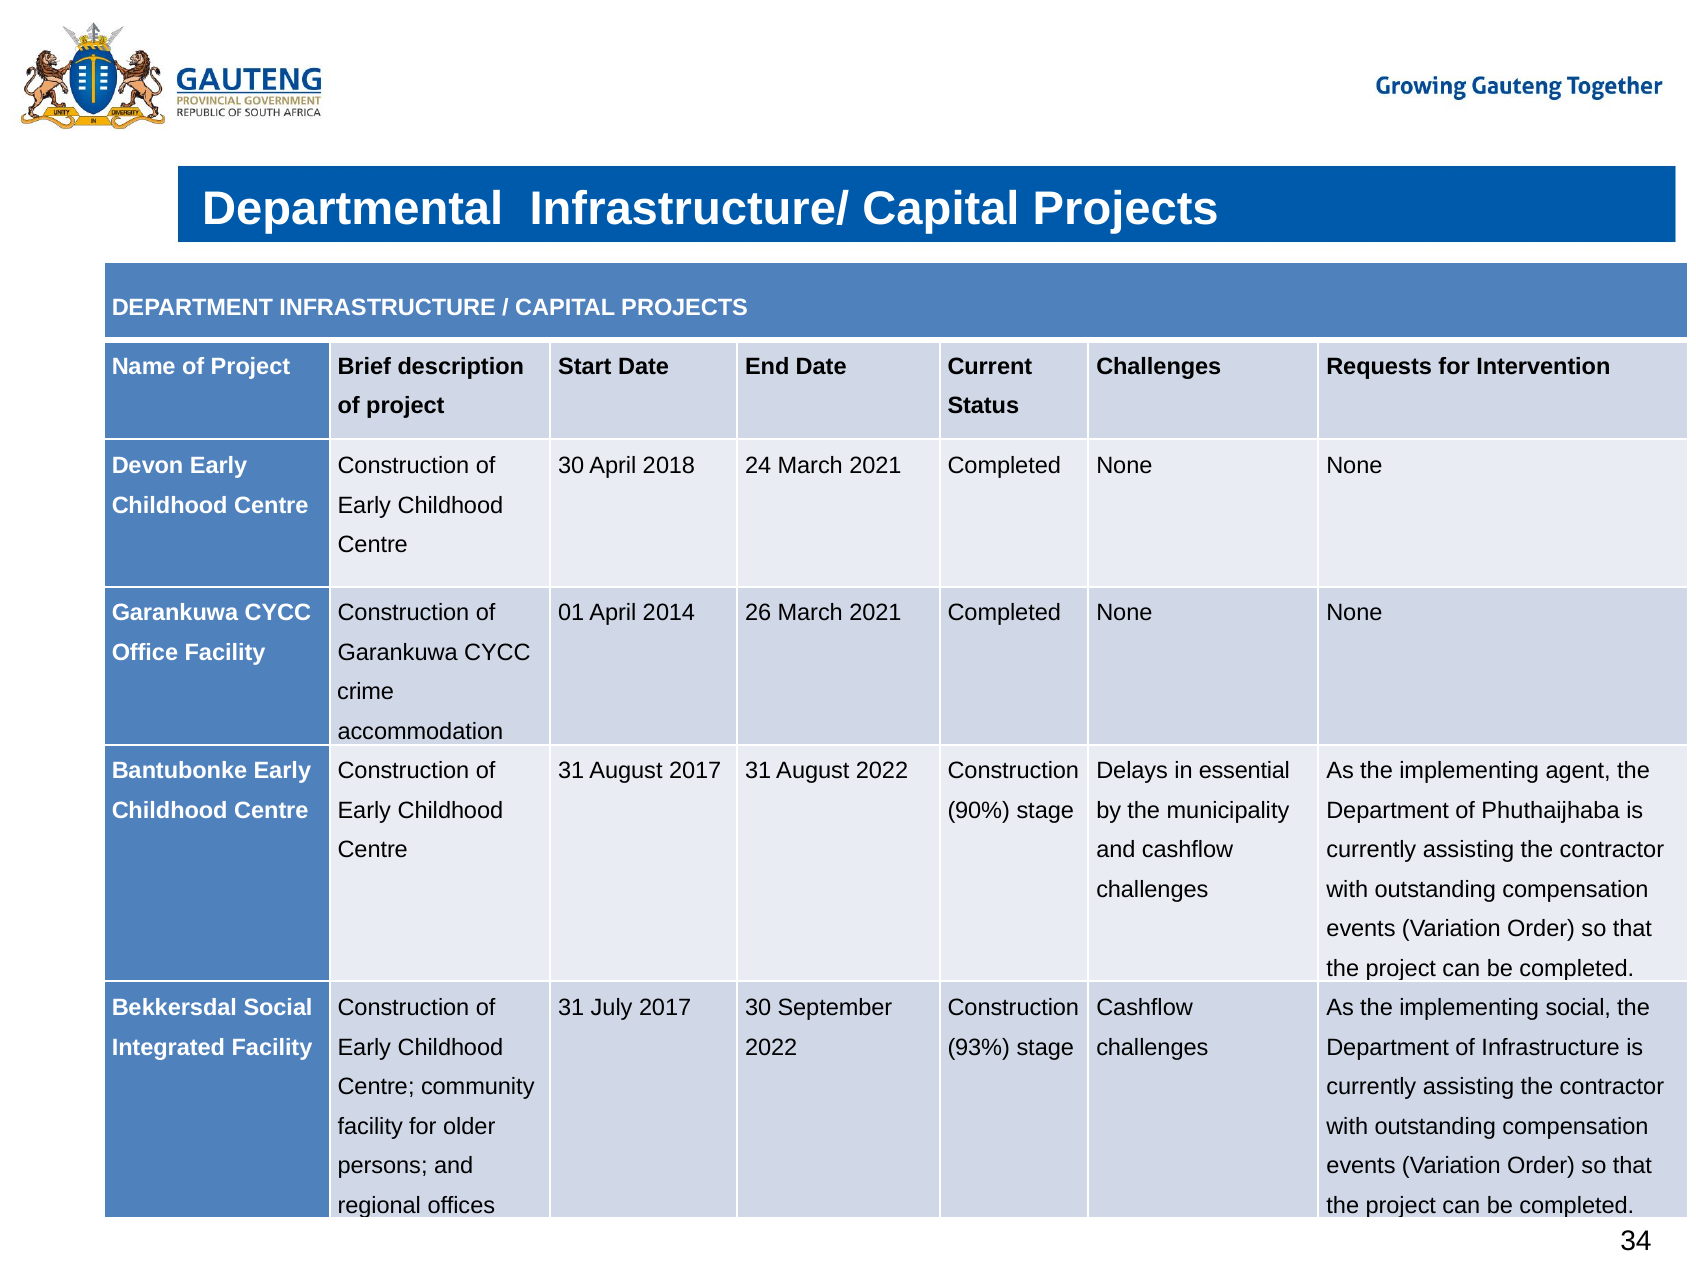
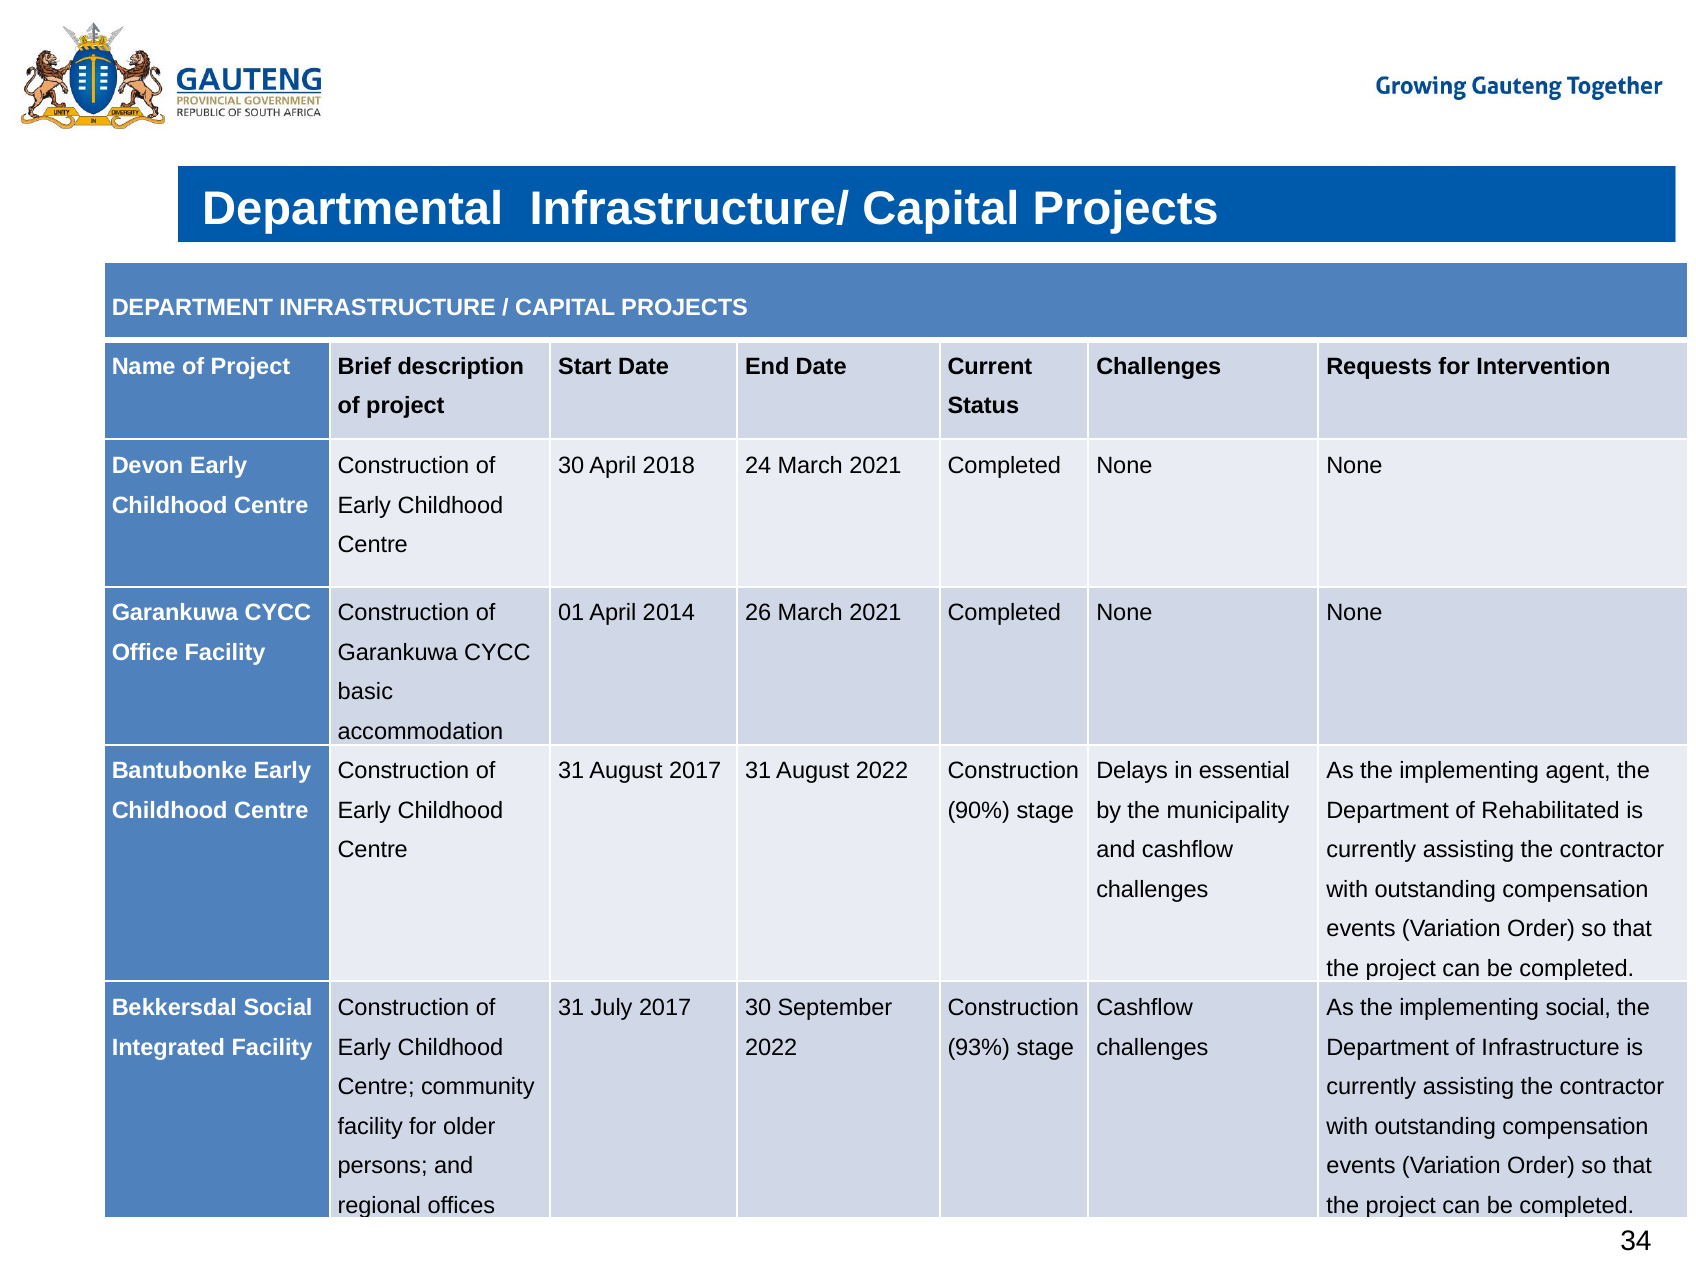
crime: crime -> basic (365, 692)
Phuthaijhaba: Phuthaijhaba -> Rehabilitated (1551, 811)
